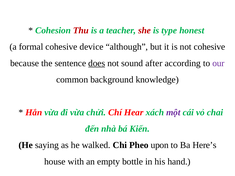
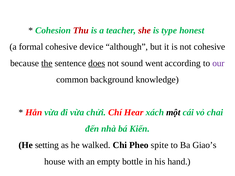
the underline: none -> present (47, 63)
after: after -> went (154, 63)
một colour: purple -> black (173, 113)
saying: saying -> setting (47, 145)
upon: upon -> spite (160, 145)
Here’s: Here’s -> Giao’s (204, 145)
